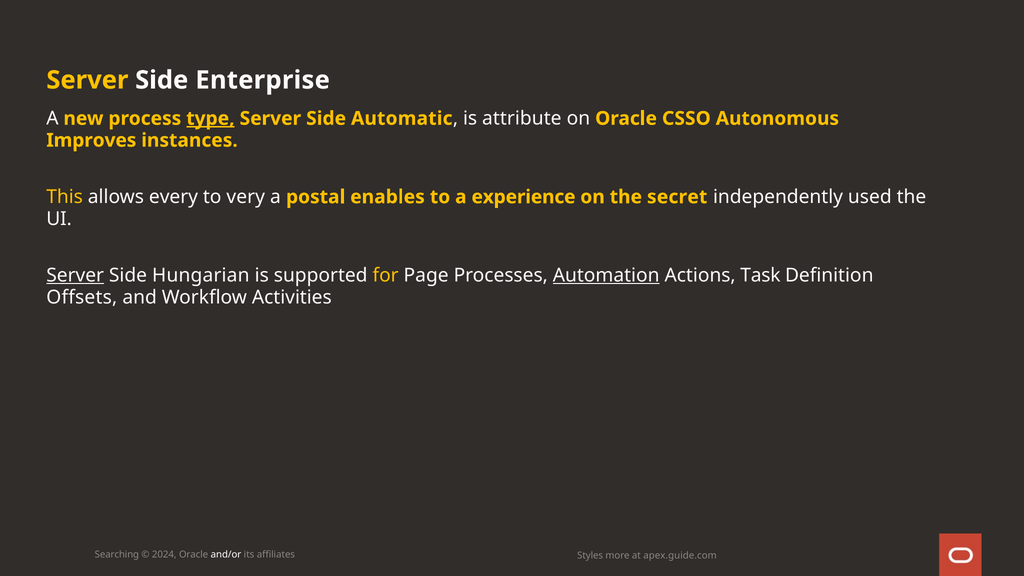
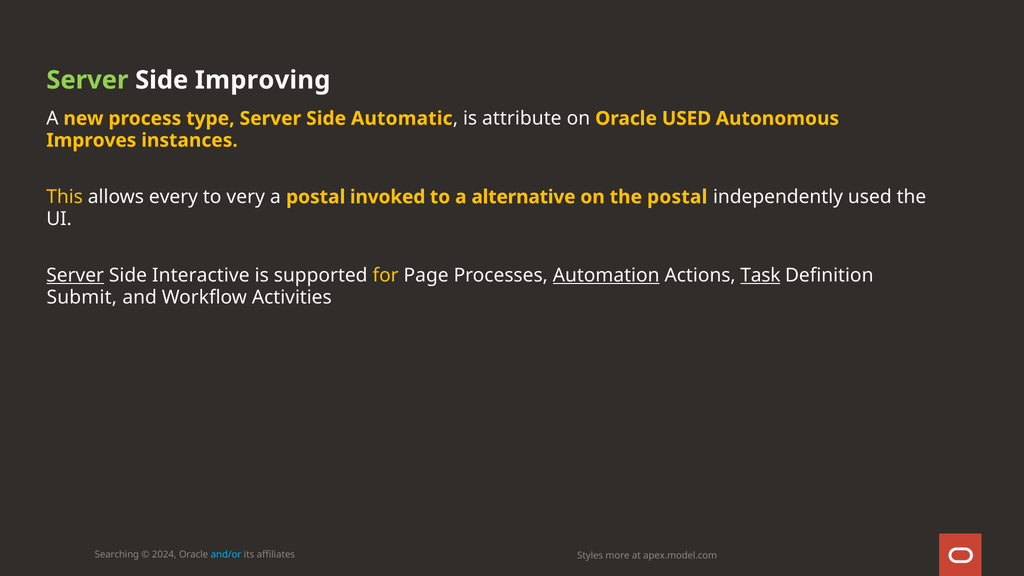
Server colour: yellow -> light green (87, 80)
Enterprise: Enterprise -> Improving (263, 80)
type underline: present -> none (210, 118)
Oracle CSSO: CSSO -> USED (687, 118)
enables: enables -> invoked (388, 197)
experience: experience -> alternative (524, 197)
the secret: secret -> postal (677, 197)
Hungarian: Hungarian -> Interactive (201, 275)
Task underline: none -> present (760, 275)
Offsets: Offsets -> Submit (82, 297)
and/or colour: white -> light blue (226, 555)
apex.guide.com: apex.guide.com -> apex.model.com (680, 556)
